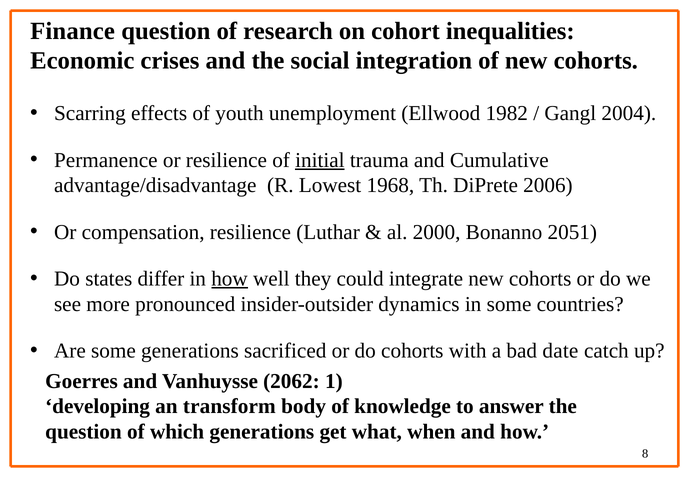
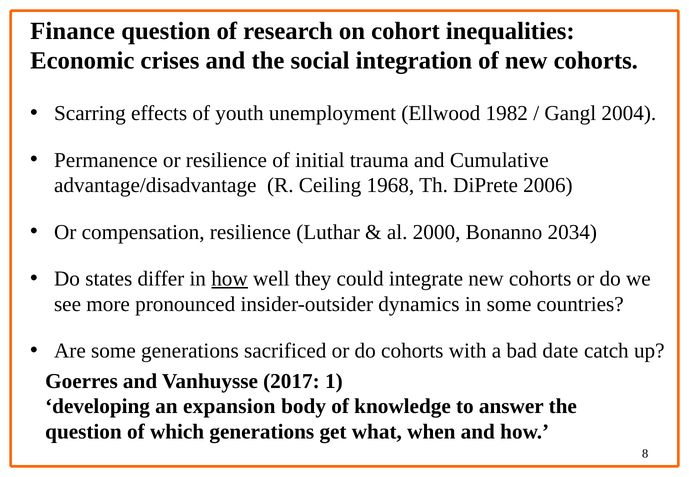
initial underline: present -> none (320, 160)
Lowest: Lowest -> Ceiling (330, 185)
2051: 2051 -> 2034 (572, 232)
2062: 2062 -> 2017 (291, 381)
transform: transform -> expansion (229, 406)
